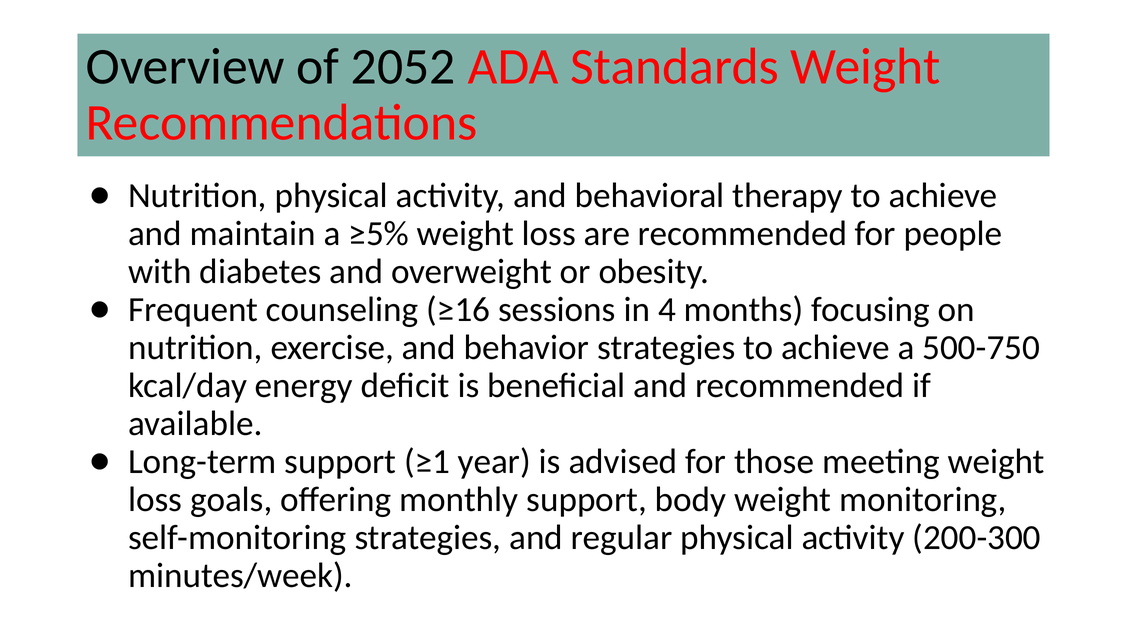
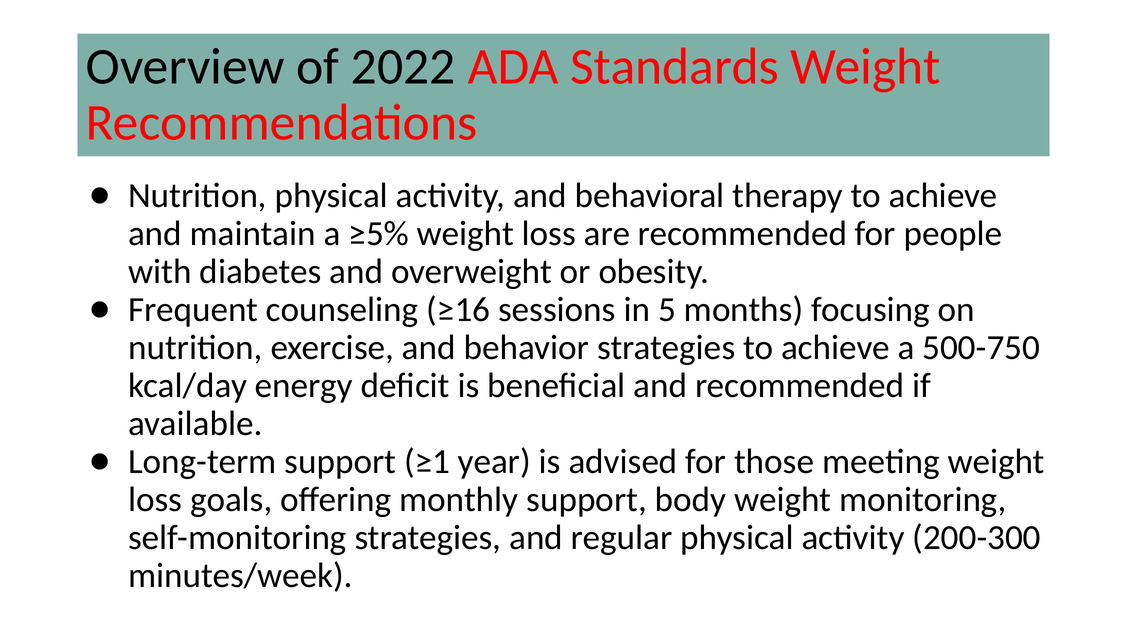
2052: 2052 -> 2022 (403, 67)
4: 4 -> 5 (667, 310)
